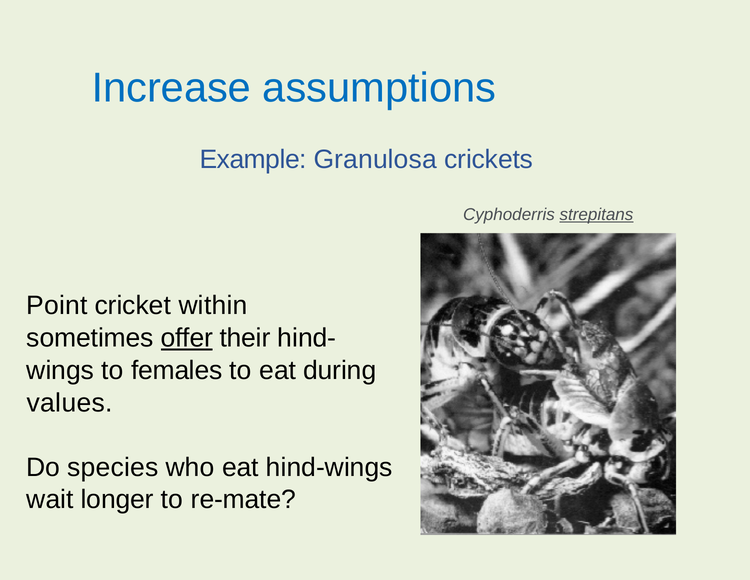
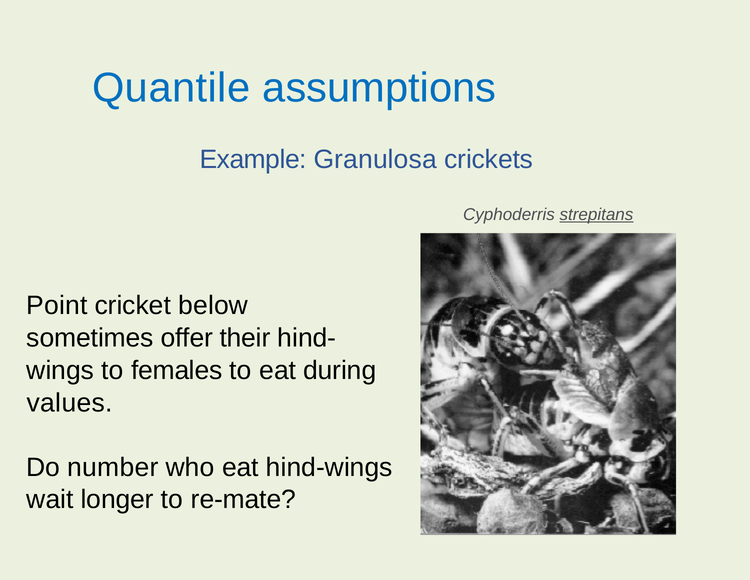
Increase: Increase -> Quantile (171, 88)
within: within -> below (213, 305)
offer underline: present -> none (187, 338)
species: species -> number (113, 467)
